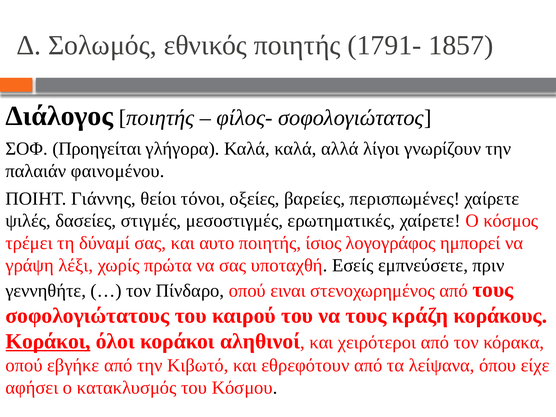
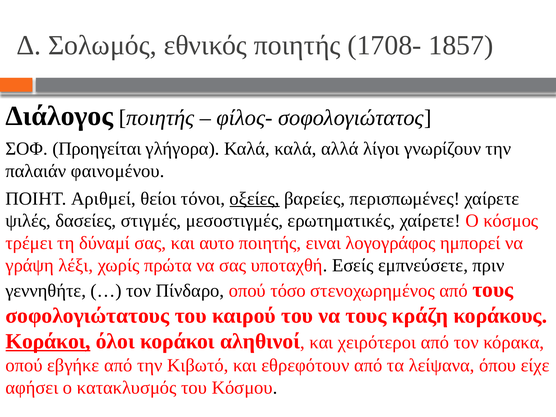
1791-: 1791- -> 1708- (384, 45)
Γιάννης: Γιάννης -> Αριθμεί (103, 199)
οξείες underline: none -> present (255, 199)
ίσιος: ίσιος -> ειναι (323, 243)
ειναι: ειναι -> τόσο (288, 291)
